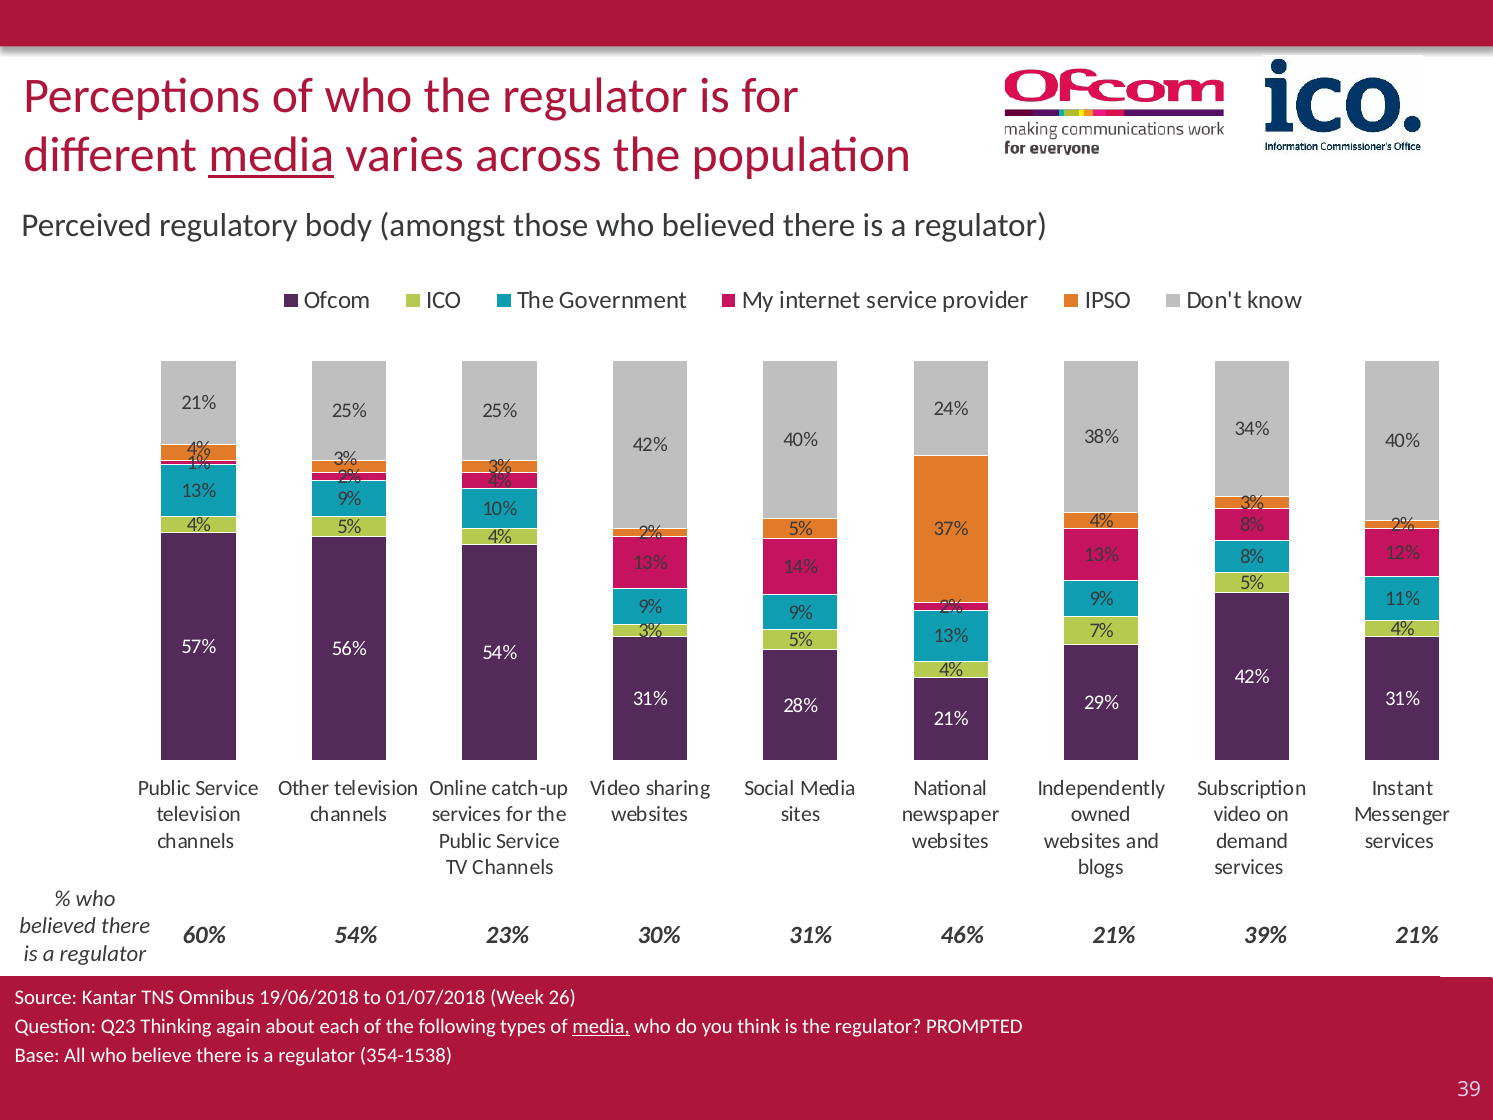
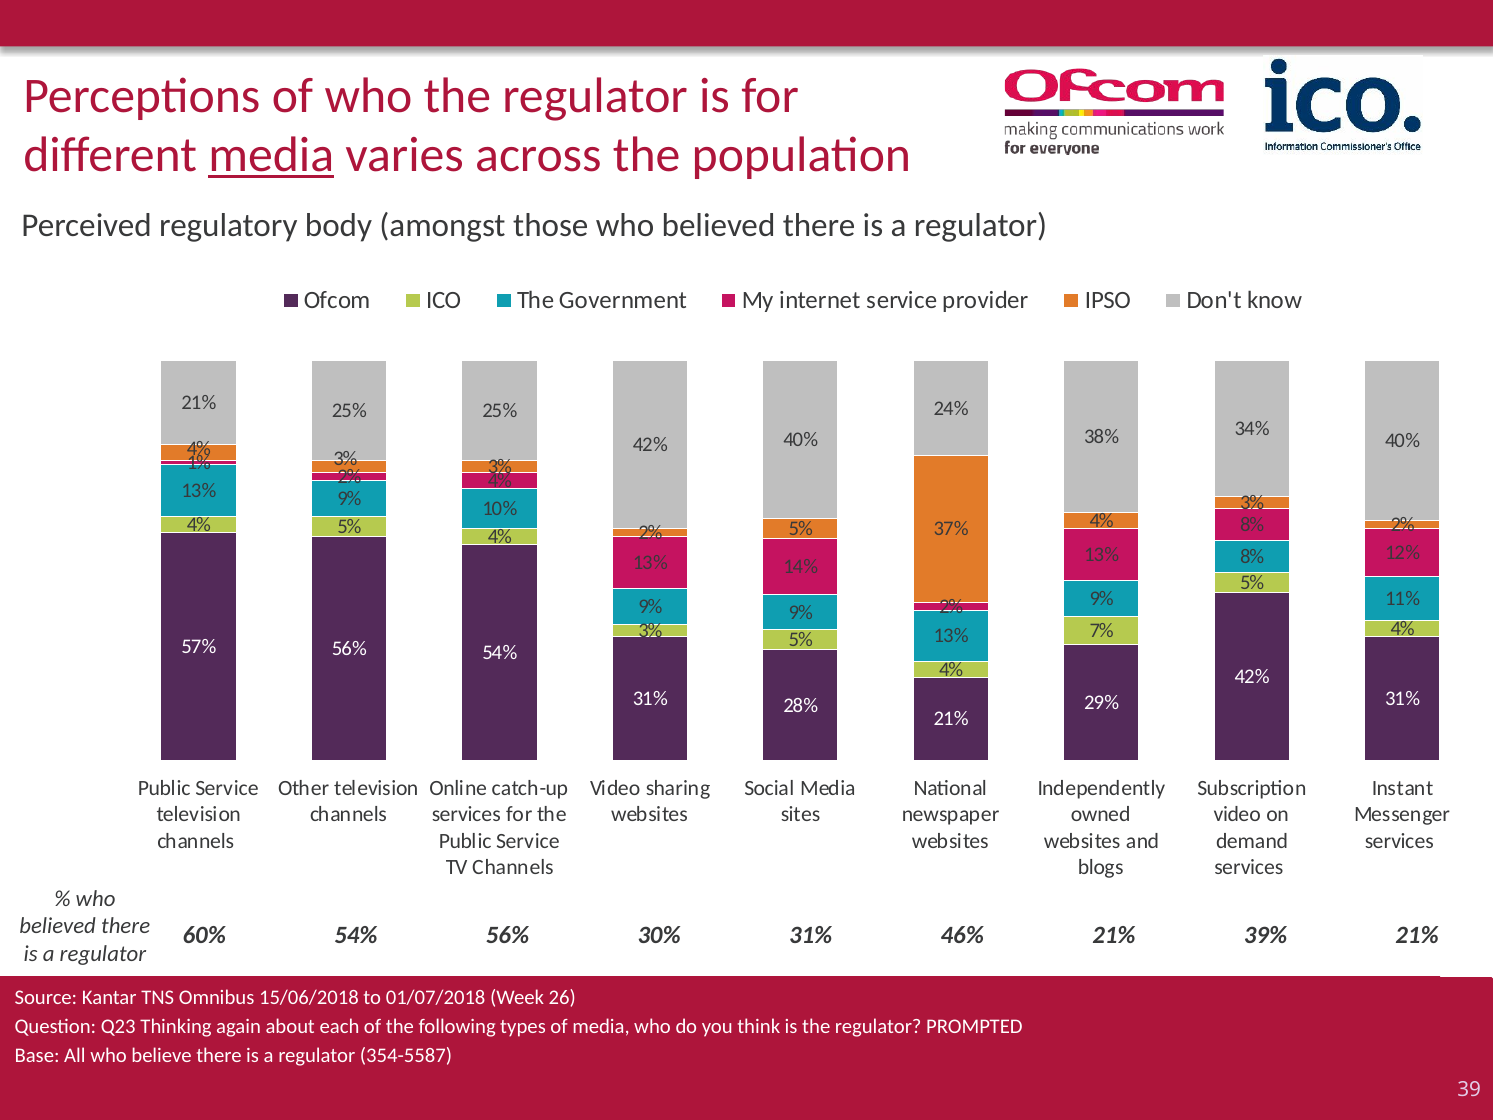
54% 23%: 23% -> 56% (508, 935)
19/06/2018: 19/06/2018 -> 15/06/2018 (309, 997)
media underline: present -> none (601, 1026)
354-1538: 354-1538 -> 354-5587 (406, 1055)
